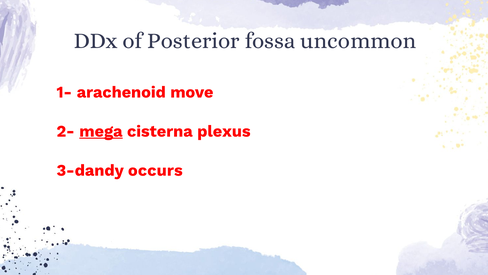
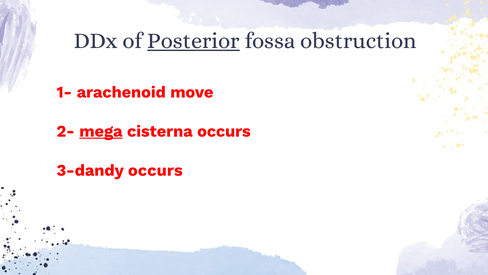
Posterior underline: none -> present (194, 41)
uncommon: uncommon -> obstruction (358, 41)
cisterna plexus: plexus -> occurs (224, 131)
